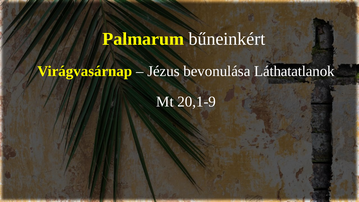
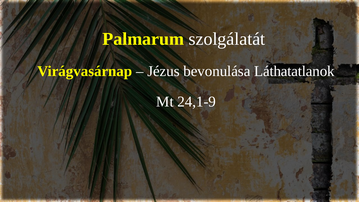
bűneinkért: bűneinkért -> szolgálatát (227, 39)
20,1-9: 20,1-9 -> 24,1-9 (197, 102)
